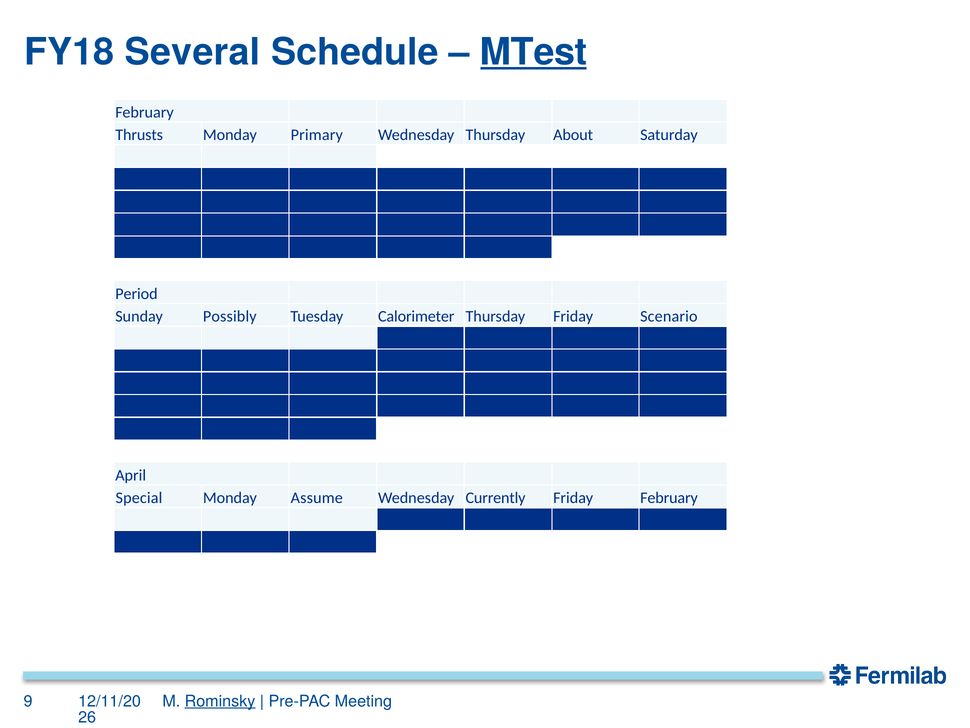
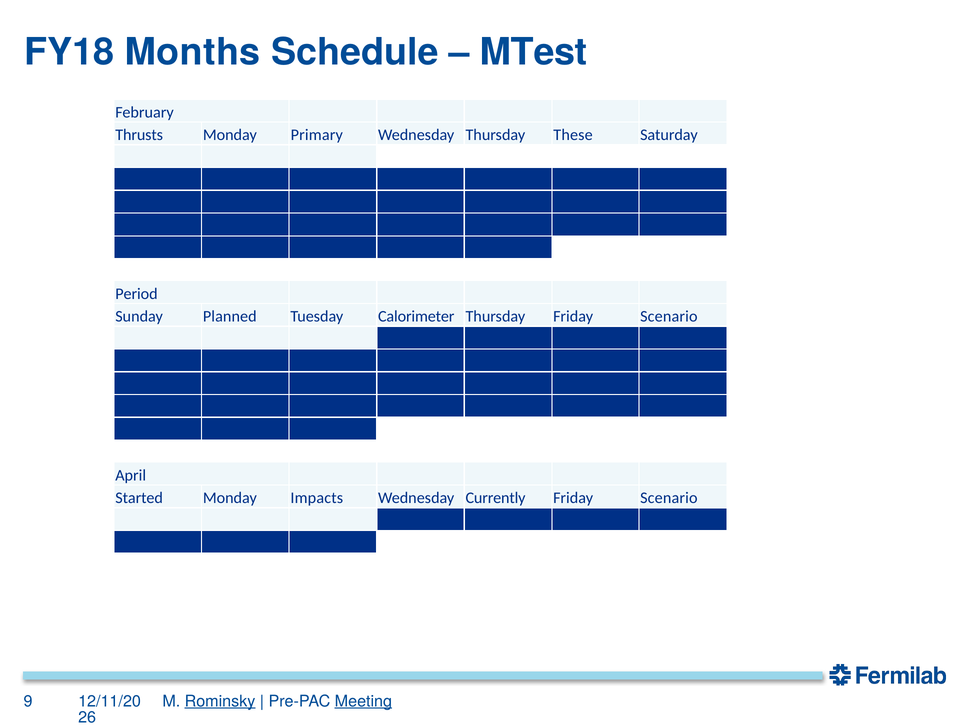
Several: Several -> Months (193, 52)
MTest underline: present -> none (534, 52)
About: About -> These (573, 135)
Possibly: Possibly -> Planned (230, 316)
Special: Special -> Started (139, 498)
Assume: Assume -> Impacts (317, 498)
February: February -> Scenario (669, 498)
Meeting underline: none -> present (363, 701)
